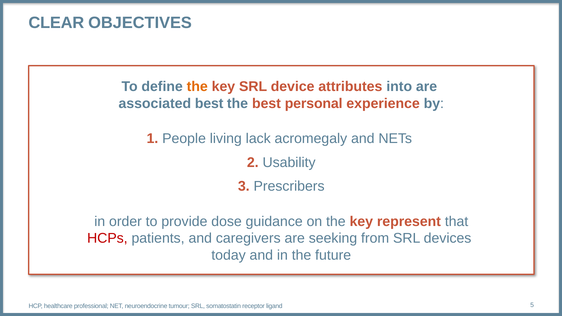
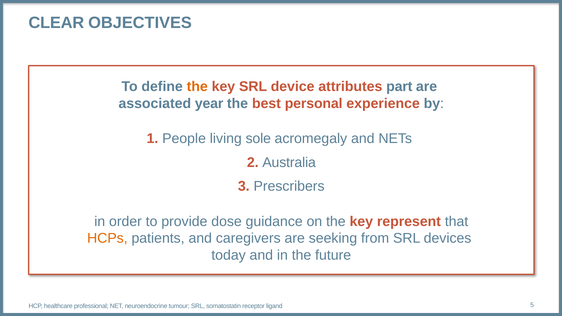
into: into -> part (399, 87)
associated best: best -> year (209, 104)
lack: lack -> sole (258, 139)
Usability: Usability -> Australia (289, 163)
HCPs colour: red -> orange (107, 238)
